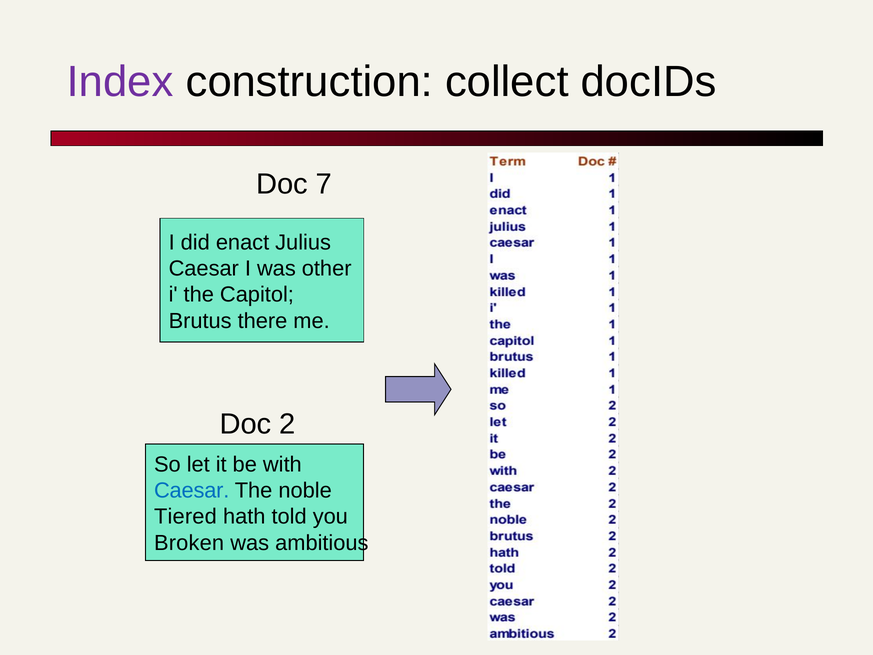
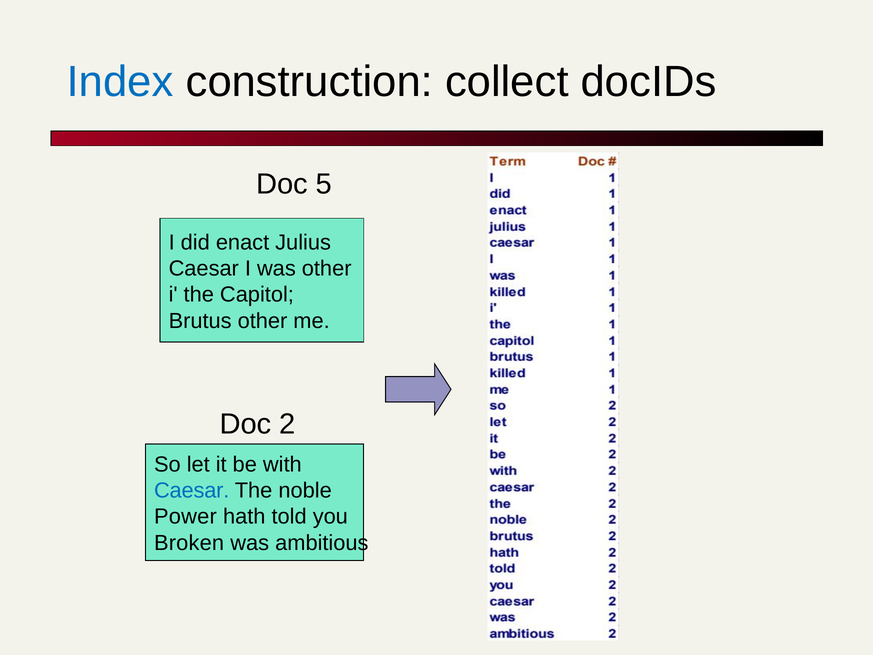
Index colour: purple -> blue (120, 82)
7: 7 -> 5 (324, 184)
Brutus there: there -> other (263, 321)
Tiered: Tiered -> Power (185, 517)
